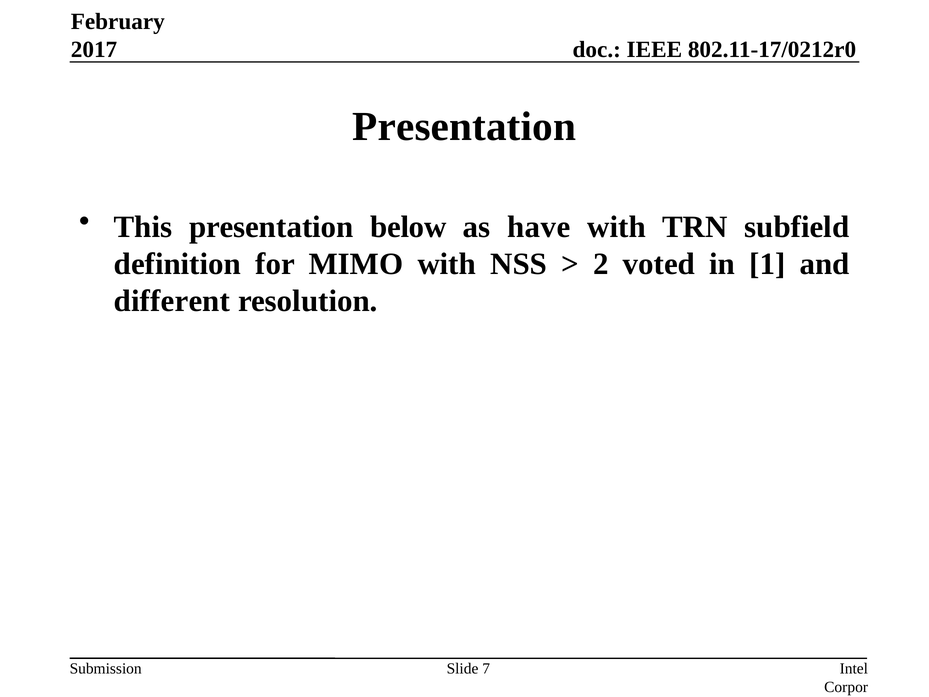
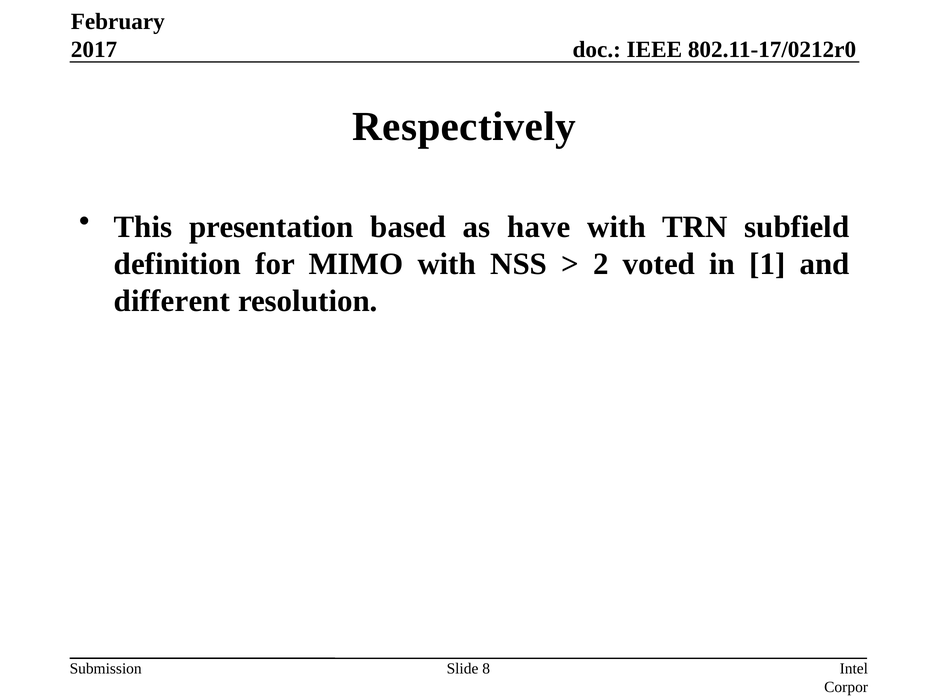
Presentation: Presentation -> Respectively (464, 127)
below: below -> based (408, 227)
7: 7 -> 8 (486, 668)
